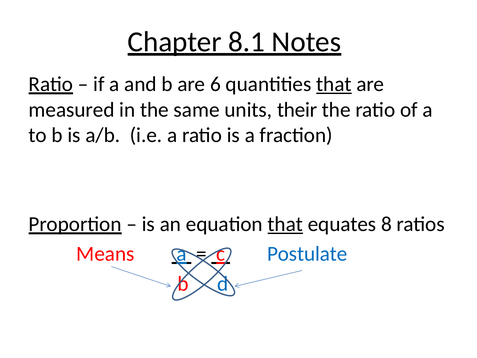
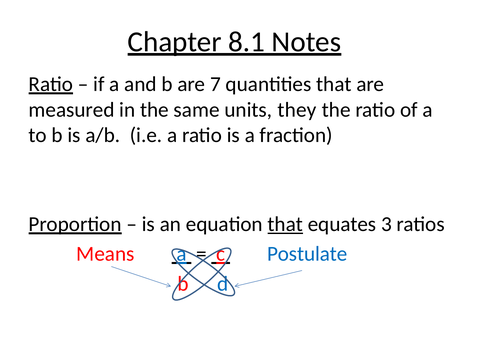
6: 6 -> 7 (215, 84)
that underline: present -> none (334, 84)
their: their -> they (297, 110)
8: 8 -> 3 (386, 224)
